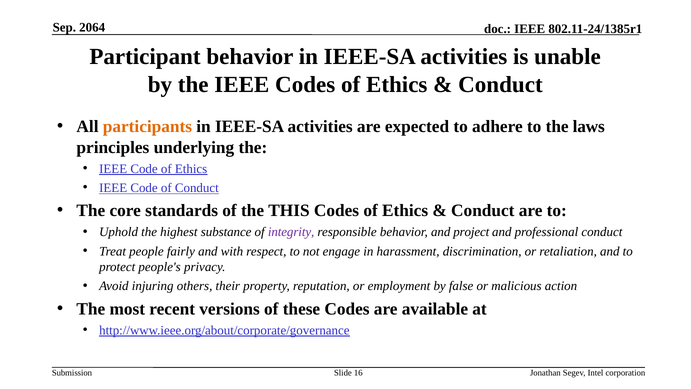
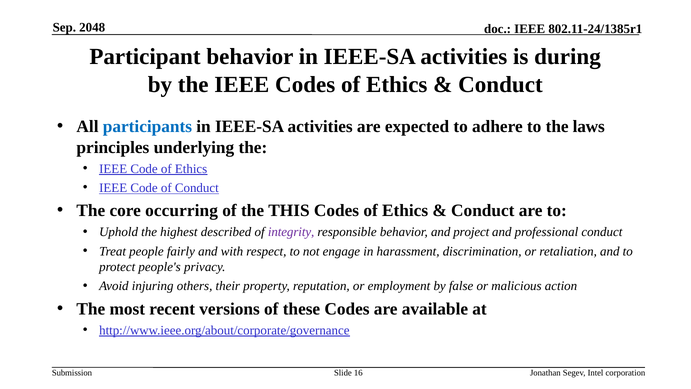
2064: 2064 -> 2048 (92, 27)
unable: unable -> during (567, 57)
participants colour: orange -> blue (147, 126)
standards: standards -> occurring (182, 211)
substance: substance -> described (226, 232)
